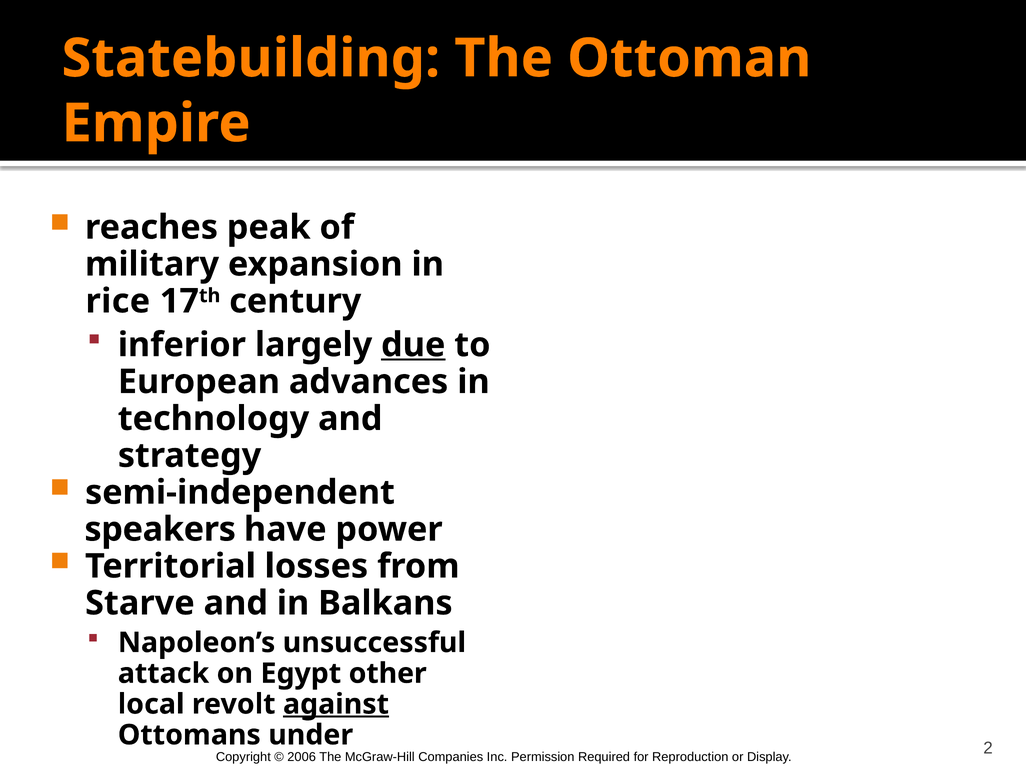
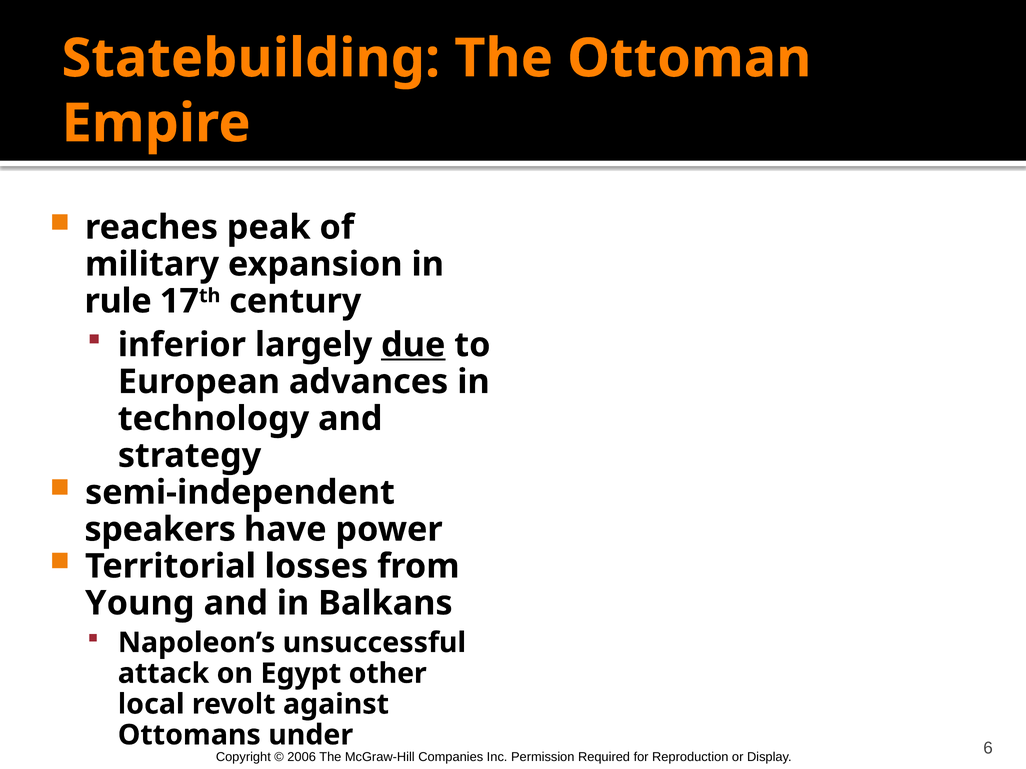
rice: rice -> rule (118, 301)
Starve: Starve -> Young (140, 604)
against underline: present -> none (336, 705)
2: 2 -> 6 (988, 748)
